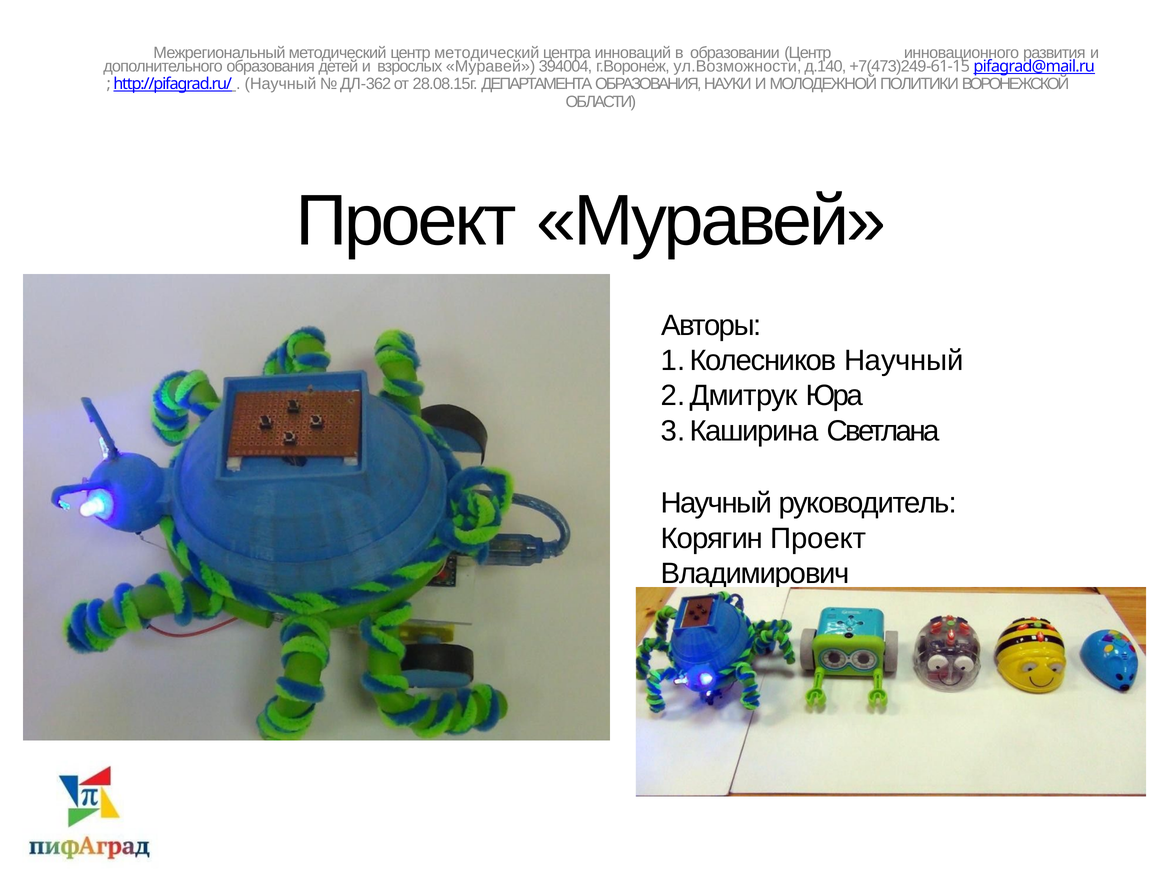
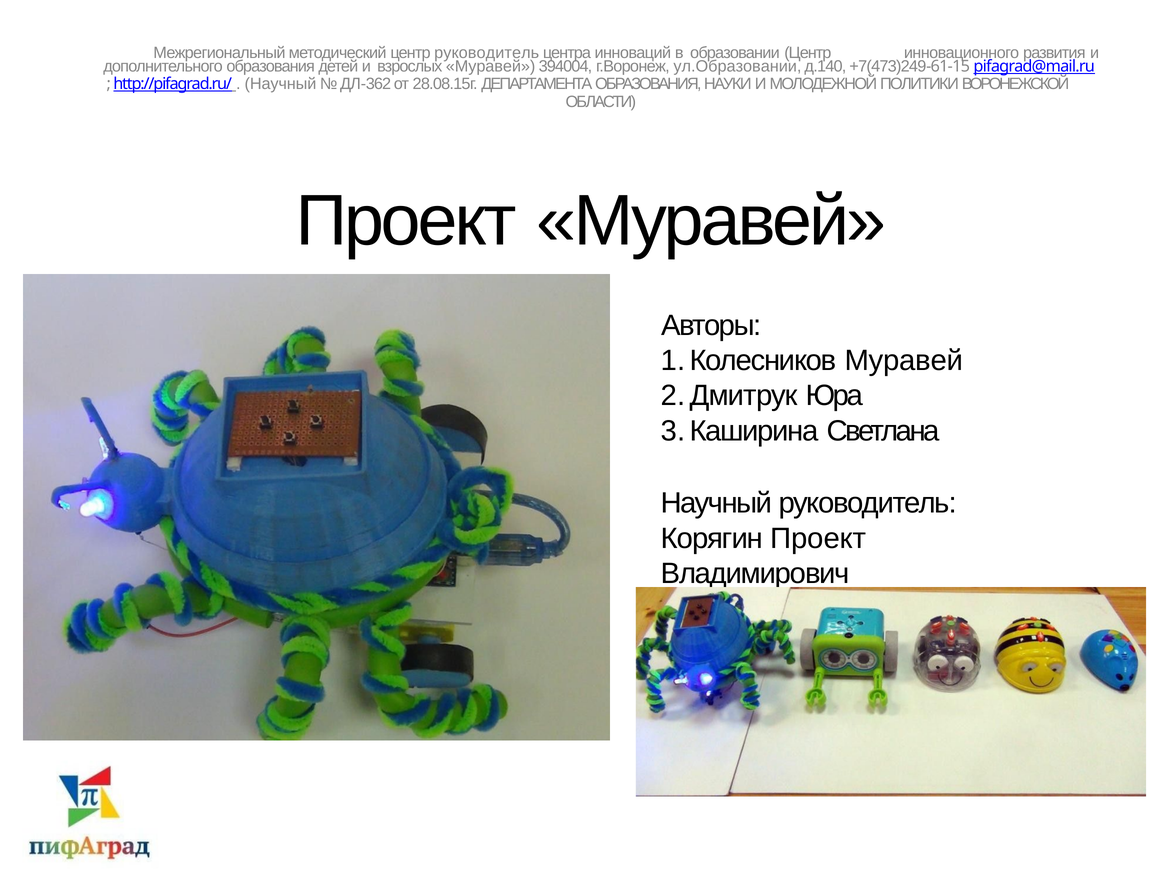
центр методический: методический -> руководитель (487, 53)
ул.Возможности: ул.Возможности -> ул.Образовании (737, 66)
Научный: Научный -> Муравей (904, 360)
